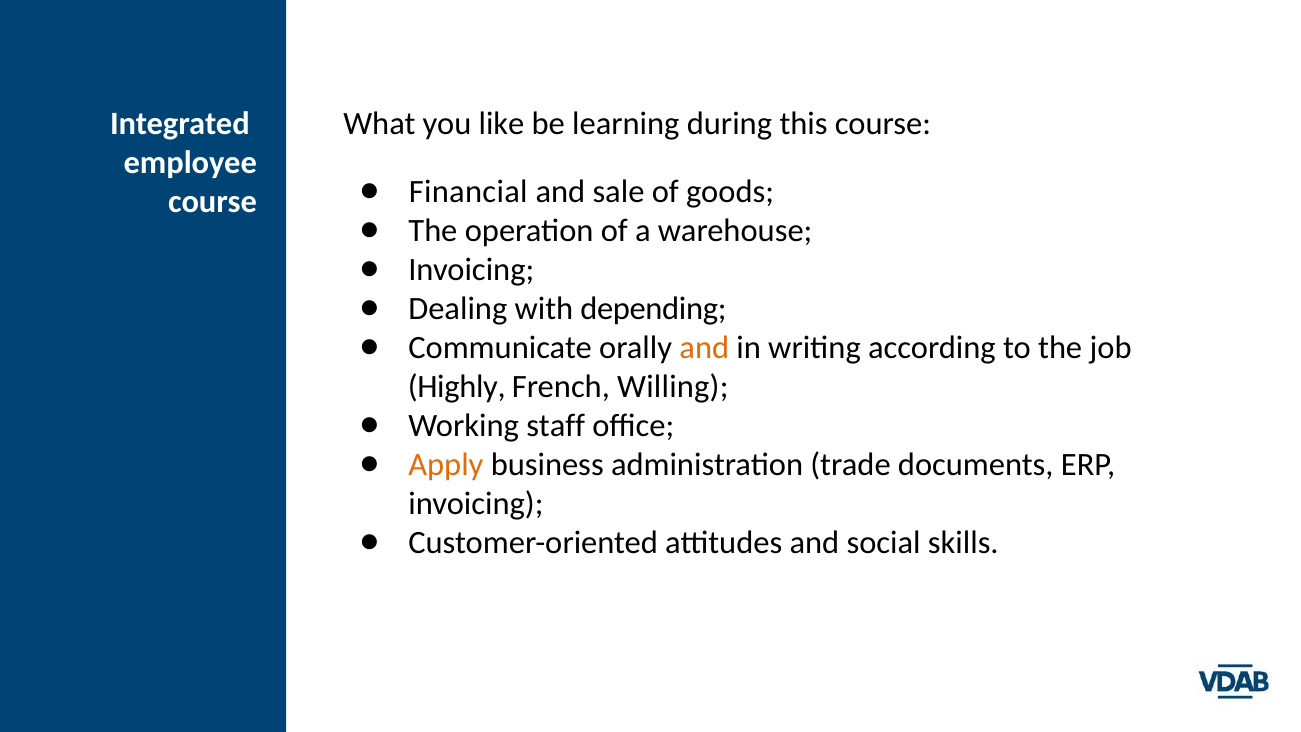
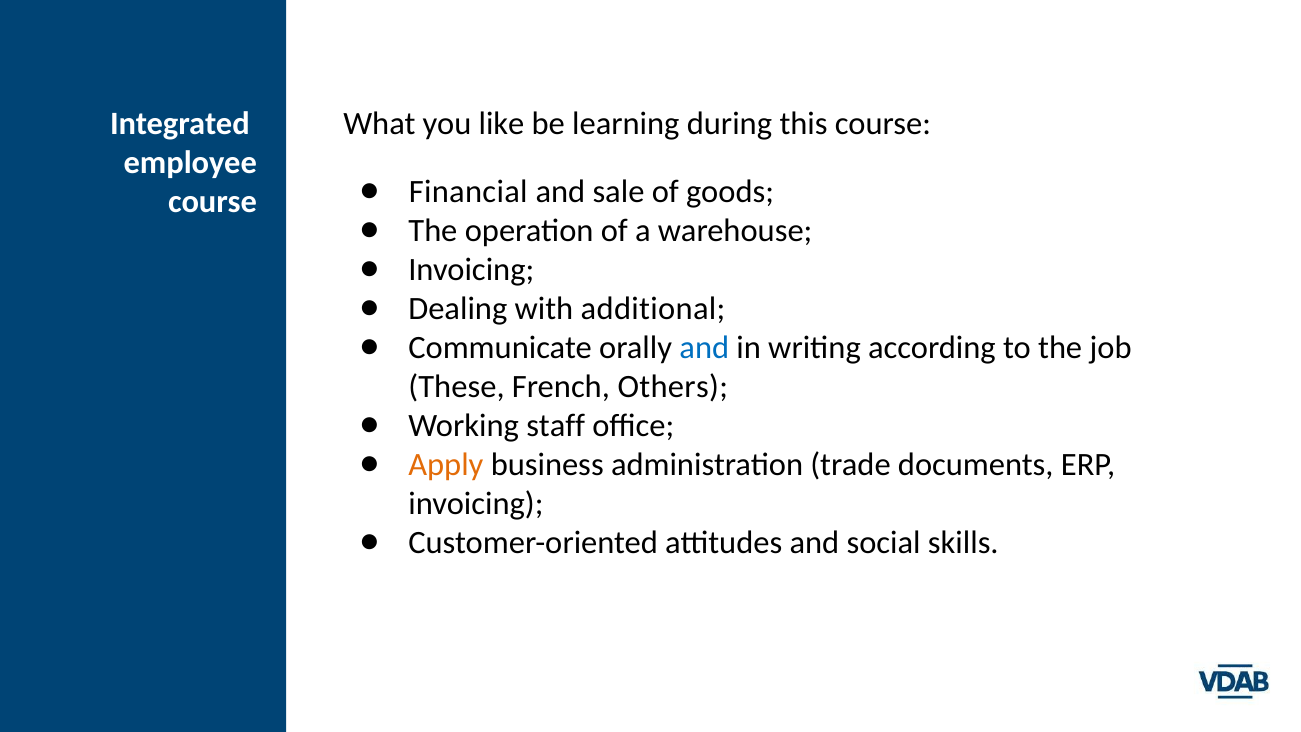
depending: depending -> additional (653, 308)
and colour: orange -> blue (704, 348)
Highly: Highly -> These (457, 387)
Willing: Willing -> Others (673, 387)
